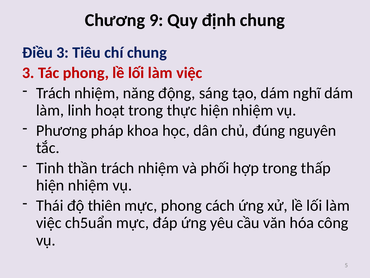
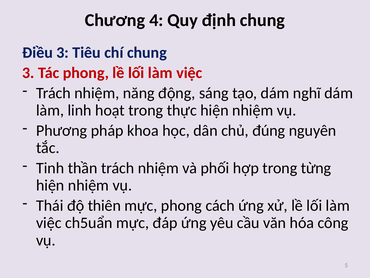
9: 9 -> 4 (156, 20)
thấp: thấp -> từng (316, 168)
